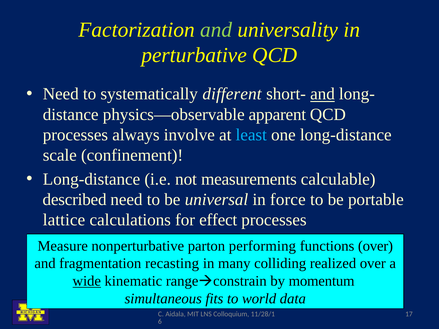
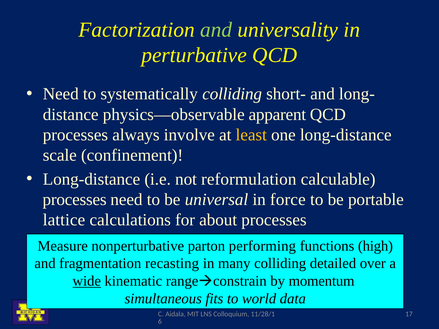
systematically different: different -> colliding (232, 94)
and underline: present -> none (322, 94)
least colour: light blue -> yellow (251, 135)
measurements: measurements -> reformulation (249, 179)
described: described -> processes (75, 200)
effect: effect -> about (218, 220)
functions over: over -> high (375, 246)
realized: realized -> detailed (333, 264)
